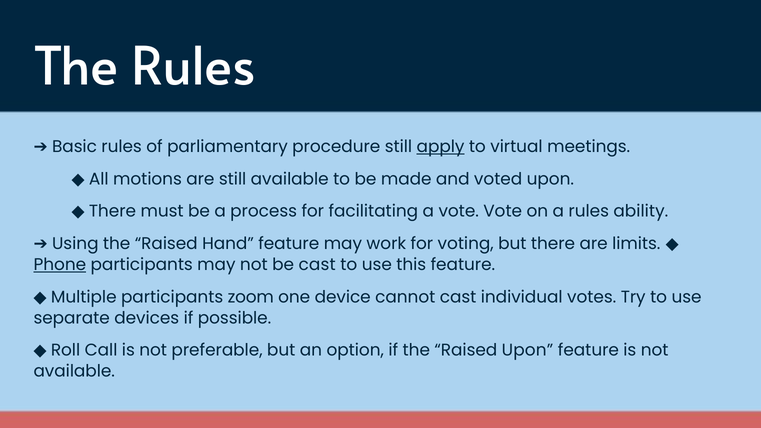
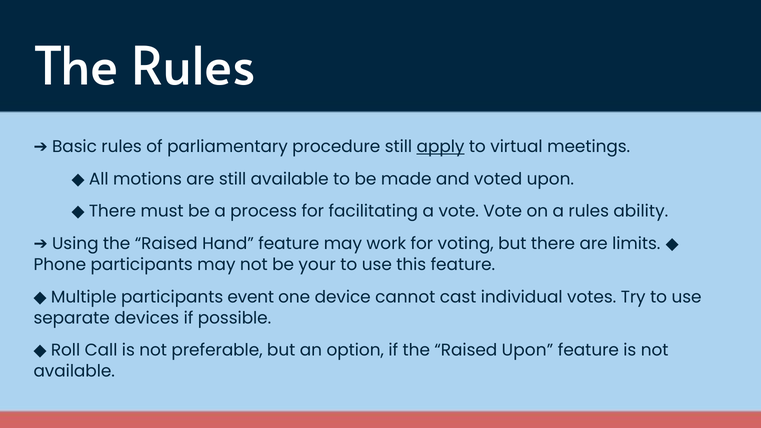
Phone underline: present -> none (60, 265)
be cast: cast -> your (317, 265)
zoom: zoom -> event (251, 297)
